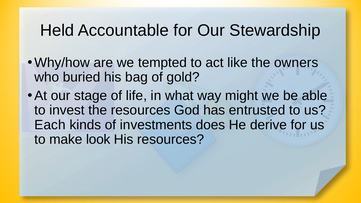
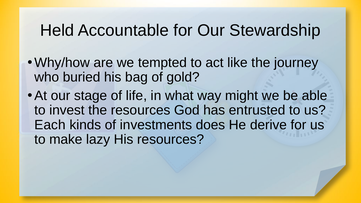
owners: owners -> journey (296, 63)
look: look -> lazy (98, 140)
